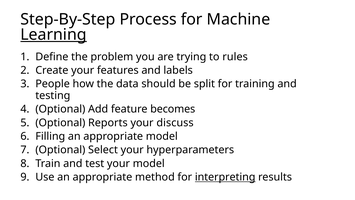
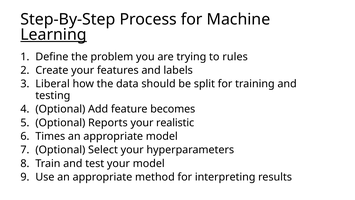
People: People -> Liberal (53, 84)
discuss: discuss -> realistic (175, 123)
Filling: Filling -> Times (50, 136)
interpreting underline: present -> none (225, 177)
